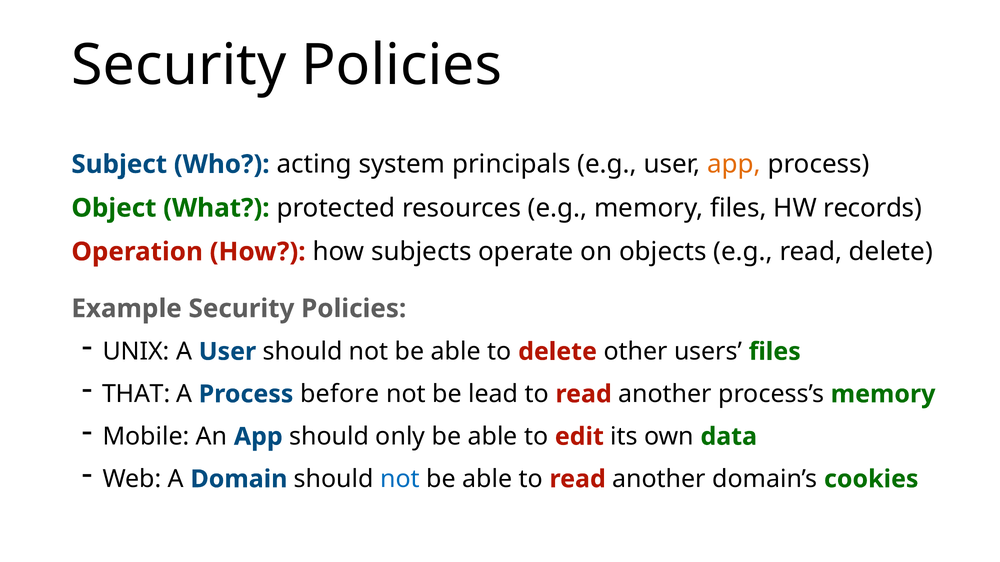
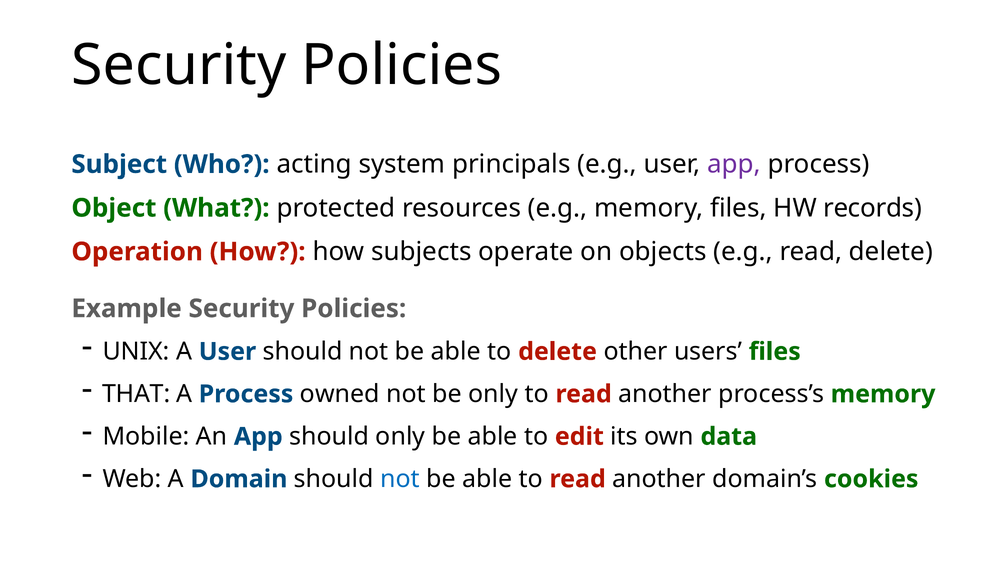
app colour: orange -> purple (734, 164)
before: before -> owned (340, 394)
be lead: lead -> only (493, 394)
